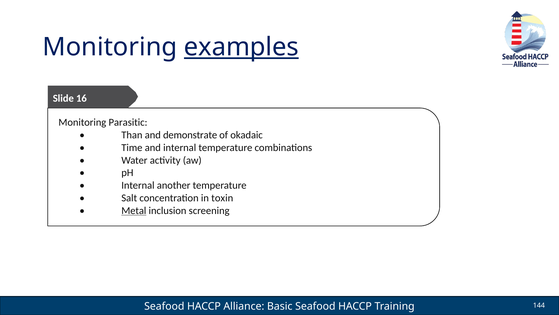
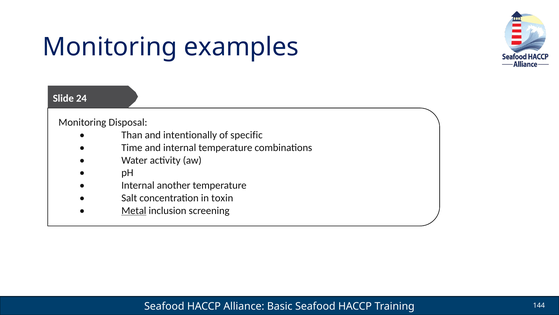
examples underline: present -> none (241, 47)
16: 16 -> 24 (81, 98)
Parasitic: Parasitic -> Disposal (128, 122)
demonstrate: demonstrate -> intentionally (190, 135)
okadaic: okadaic -> specific (247, 135)
